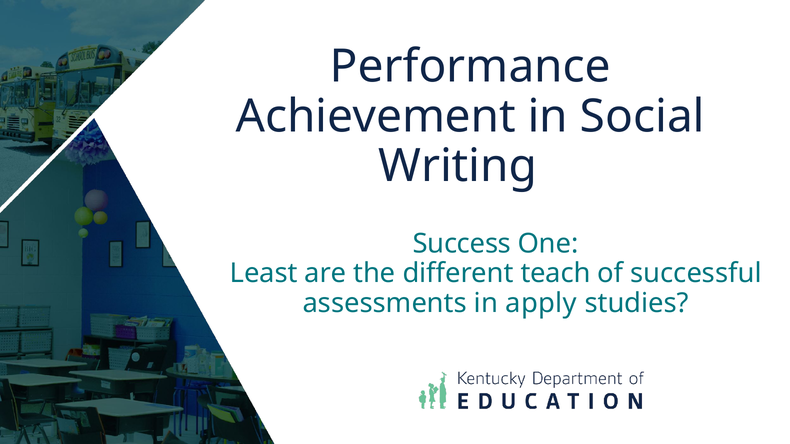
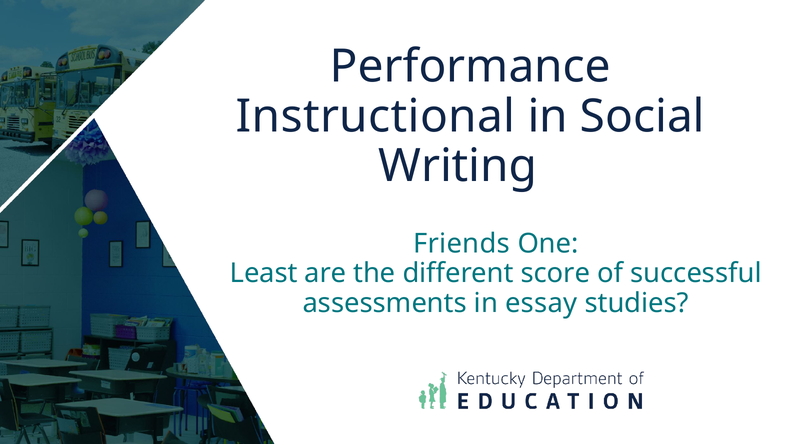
Achievement: Achievement -> Instructional (376, 116)
Success: Success -> Friends (462, 244)
teach: teach -> score (555, 274)
apply: apply -> essay (541, 303)
